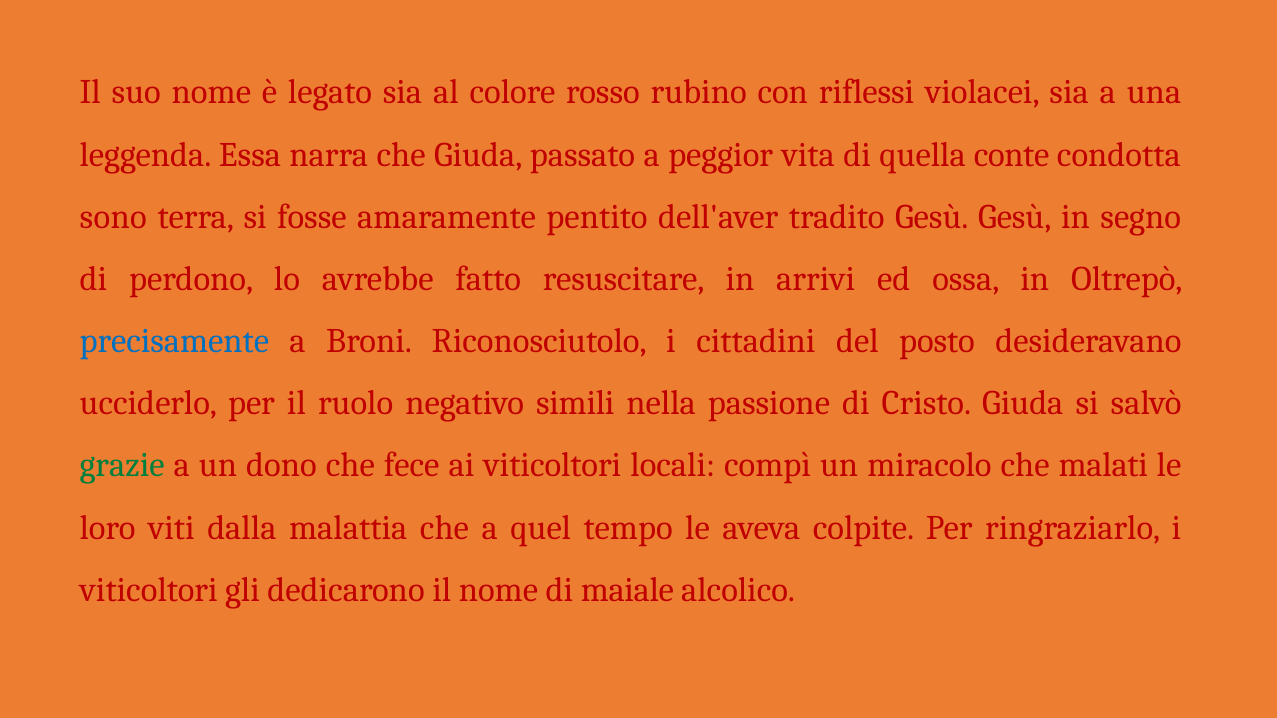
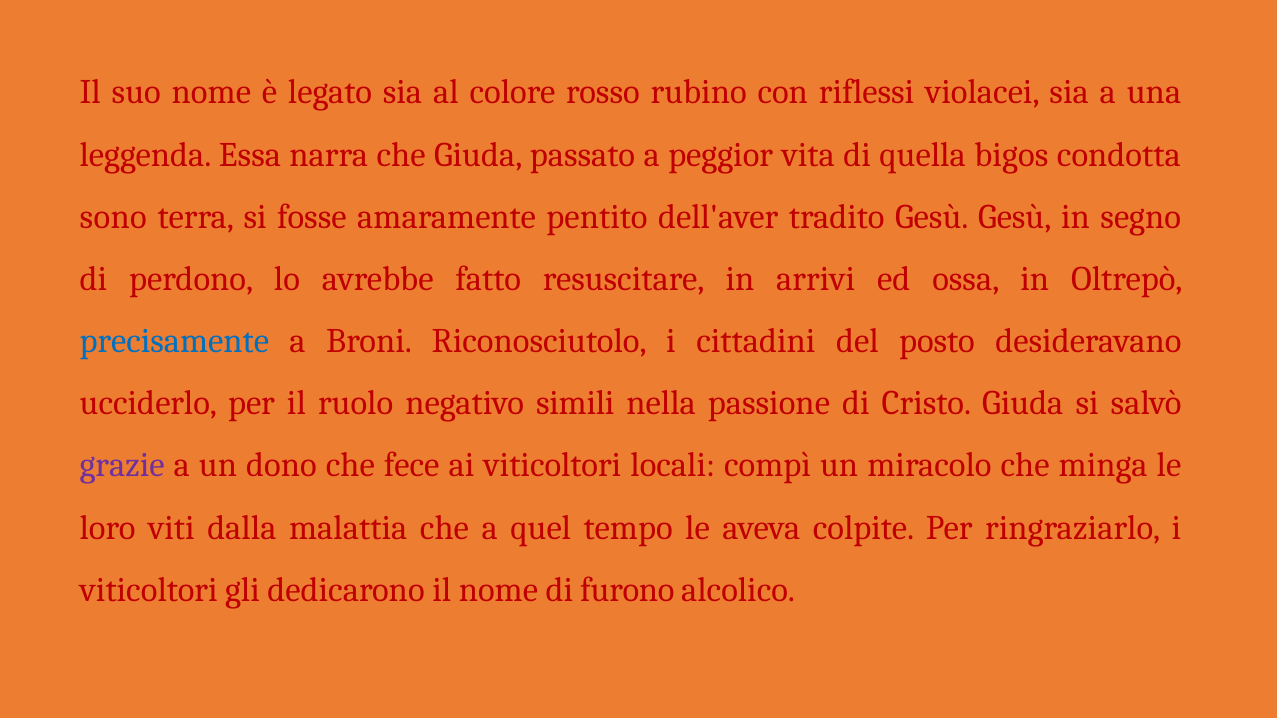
conte: conte -> bigos (1011, 155)
grazie colour: green -> purple (122, 466)
malati: malati -> minga (1103, 466)
maiale: maiale -> furono (627, 590)
